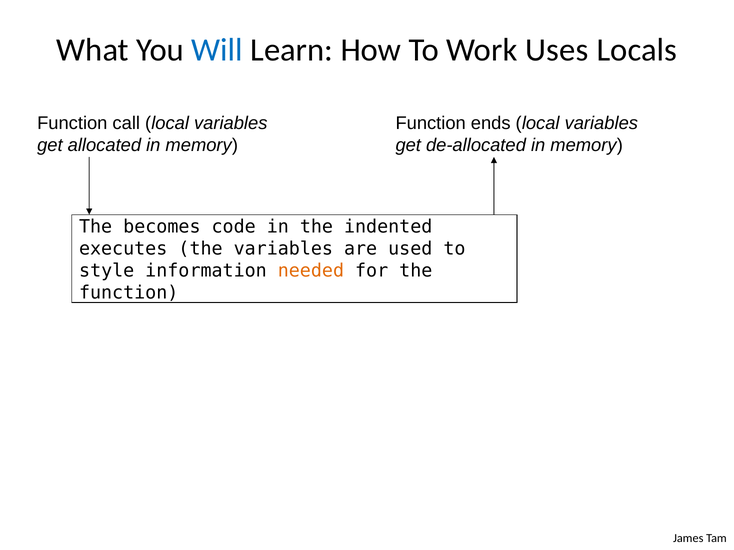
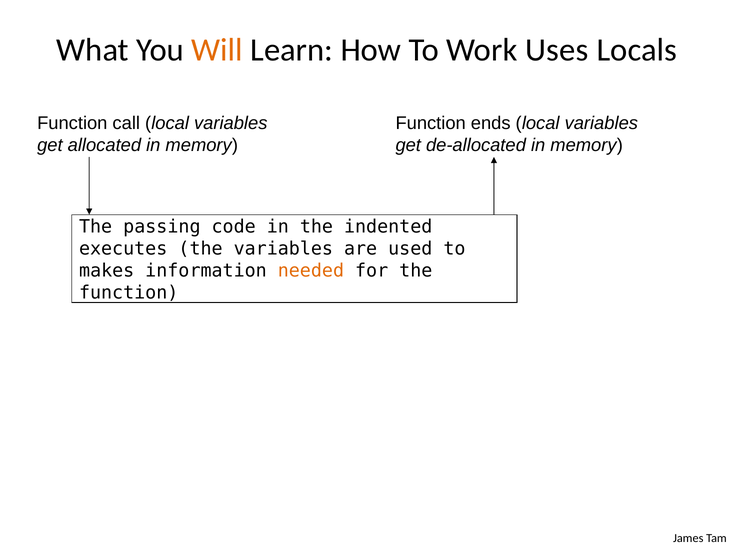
Will colour: blue -> orange (217, 50)
becomes: becomes -> passing (162, 227)
style: style -> makes (107, 271)
